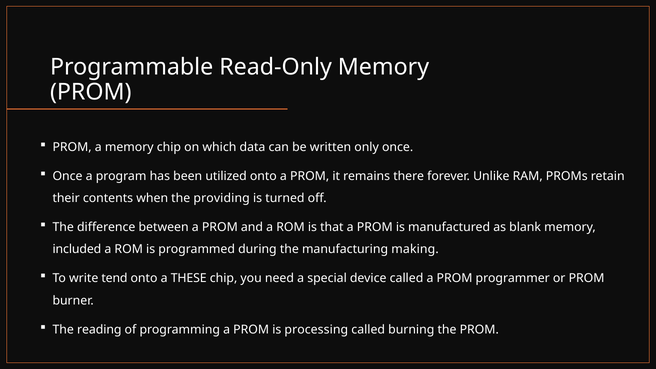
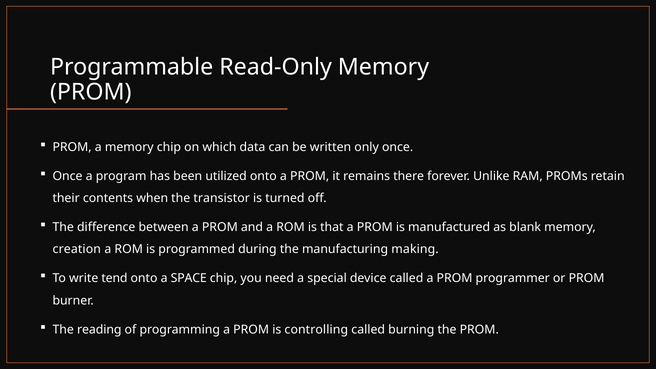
providing: providing -> transistor (222, 198)
included: included -> creation (77, 249)
THESE: THESE -> SPACE (189, 278)
processing: processing -> controlling (316, 329)
